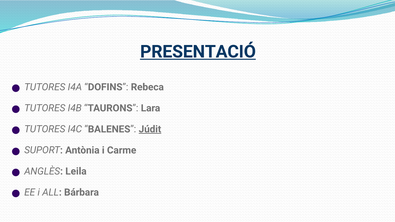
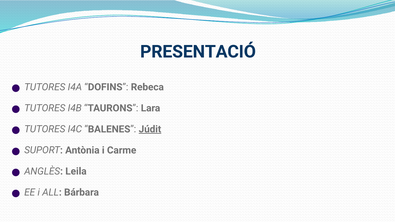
PRESENTACIÓ underline: present -> none (198, 52)
